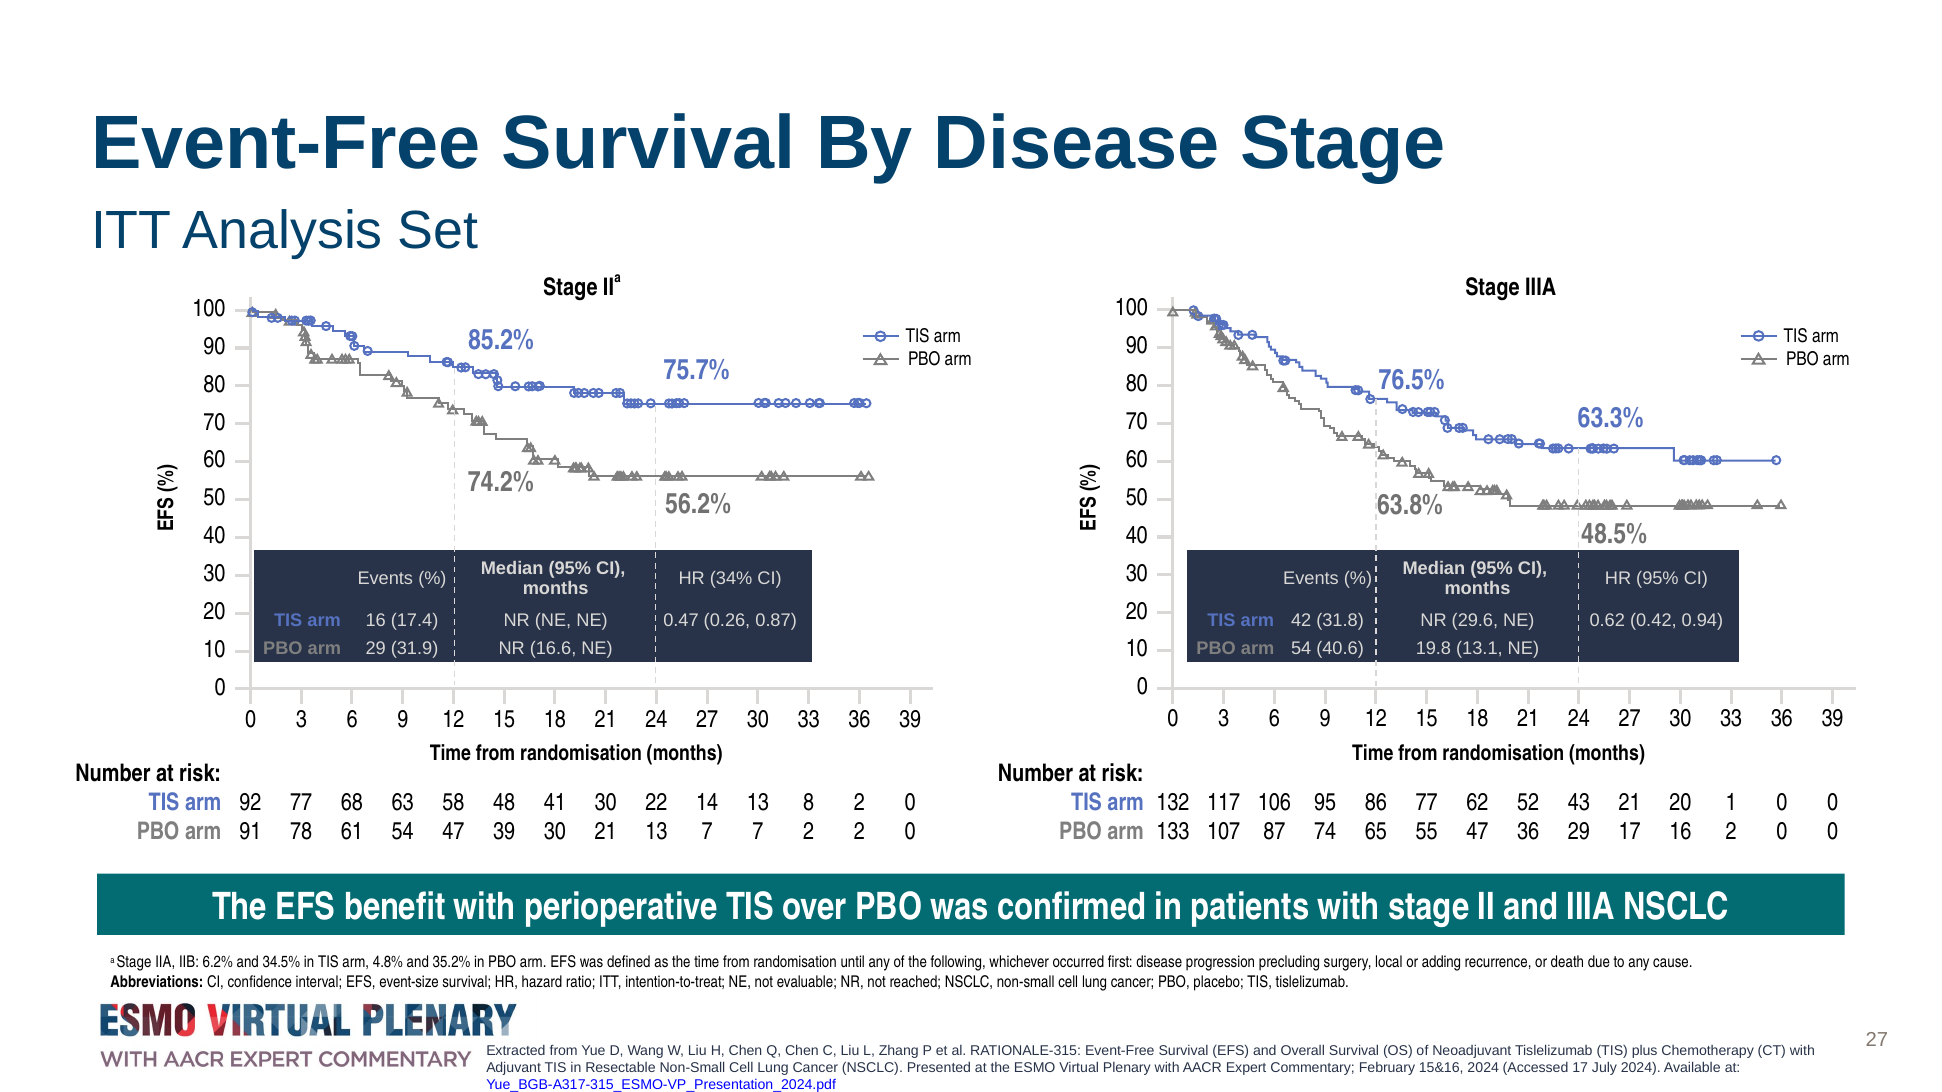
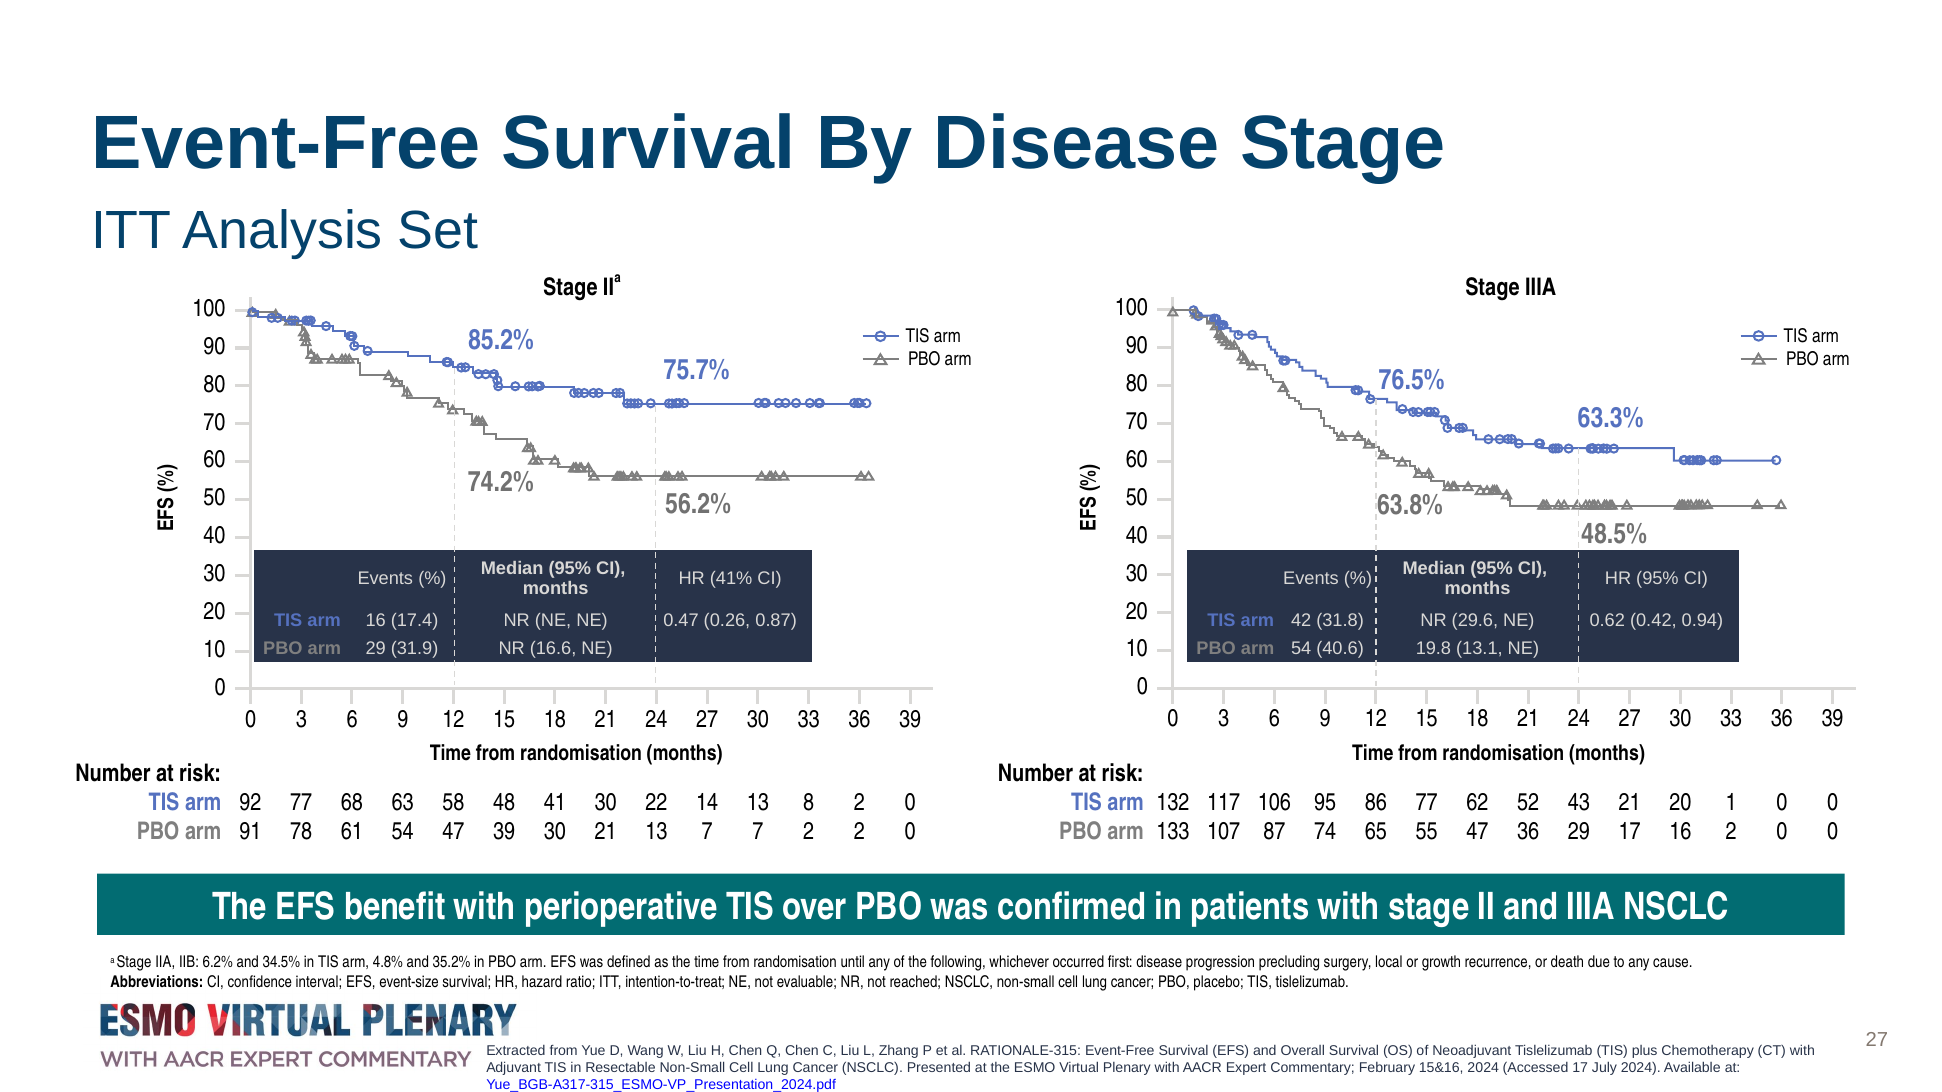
34%: 34% -> 41% (731, 579)
adding: adding -> growth (1441, 963)
